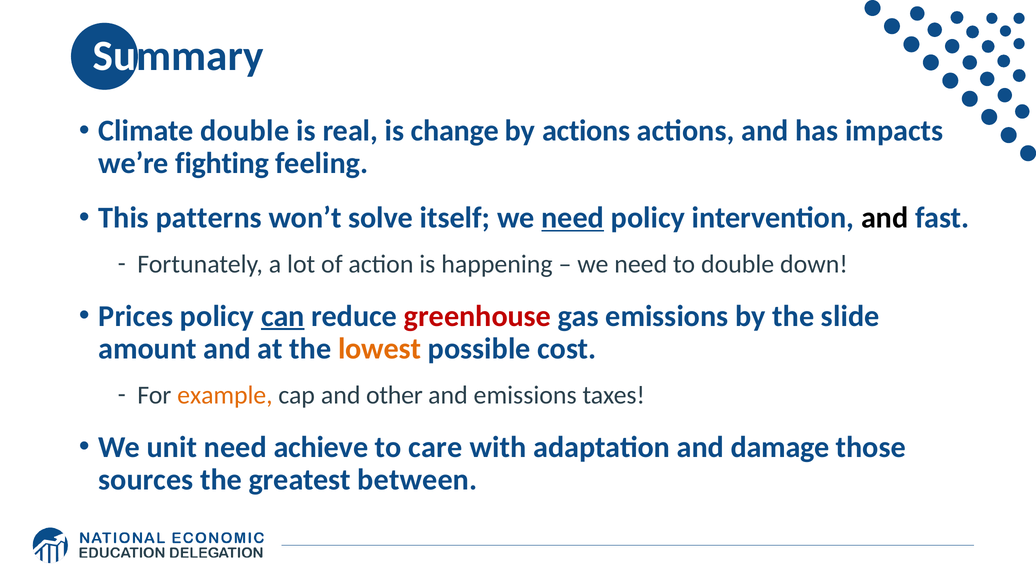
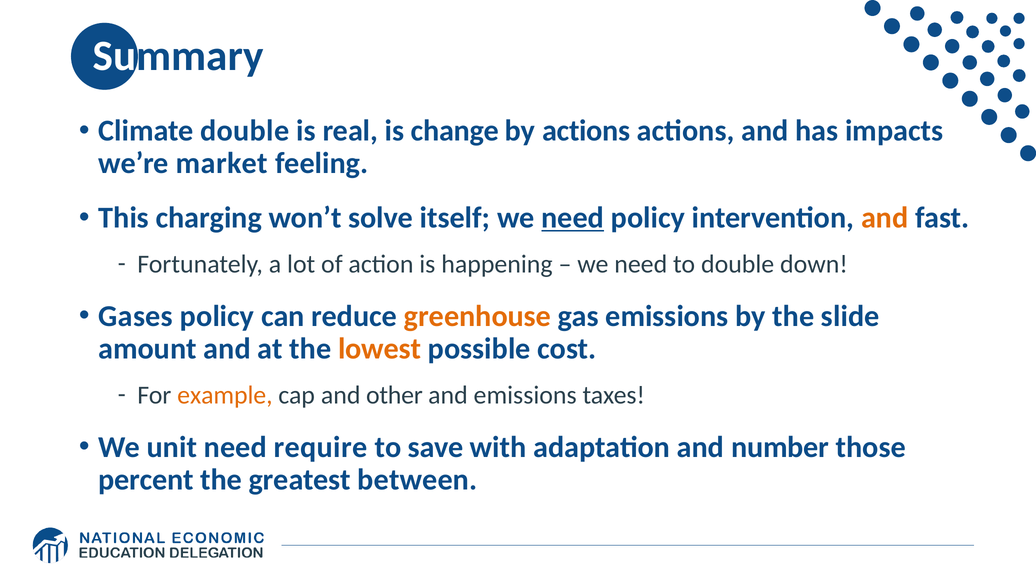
fighting: fighting -> market (222, 163)
patterns: patterns -> charging (209, 218)
and colour: black -> orange (885, 218)
Prices: Prices -> Gases (136, 316)
can underline: present -> none (283, 316)
greenhouse colour: red -> orange (478, 316)
achieve: achieve -> require (321, 447)
care: care -> save (436, 447)
damage: damage -> number (780, 447)
sources: sources -> percent (146, 479)
